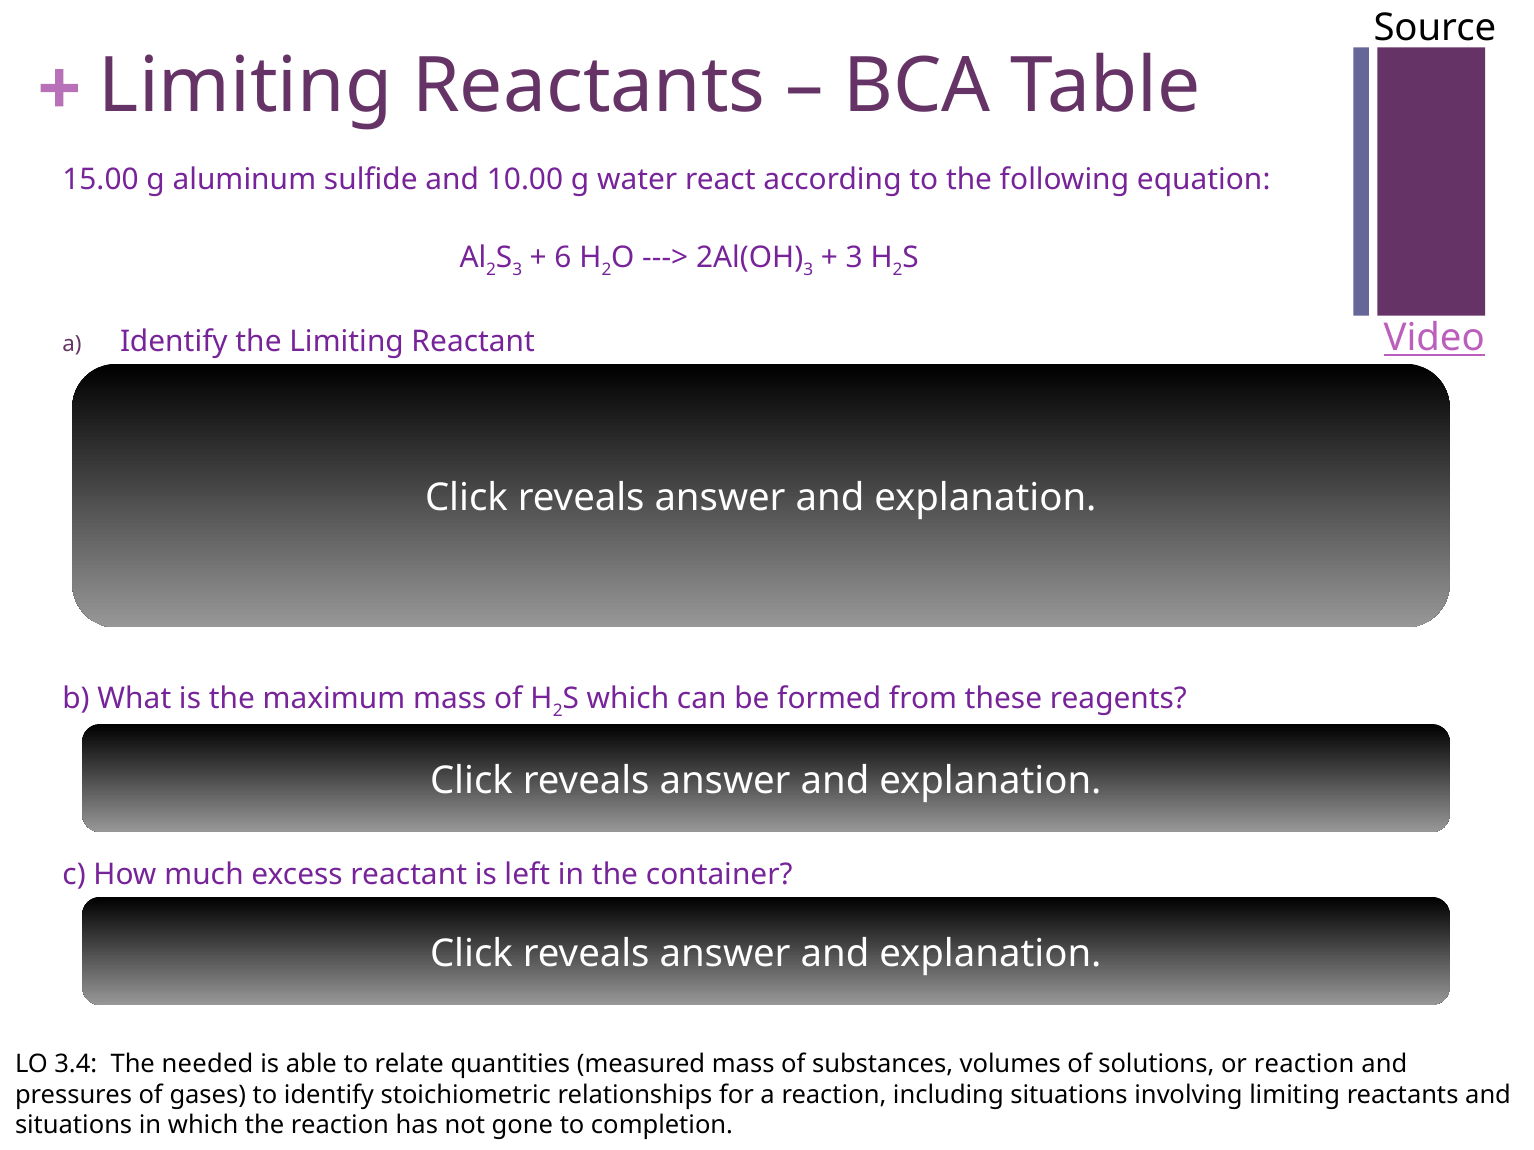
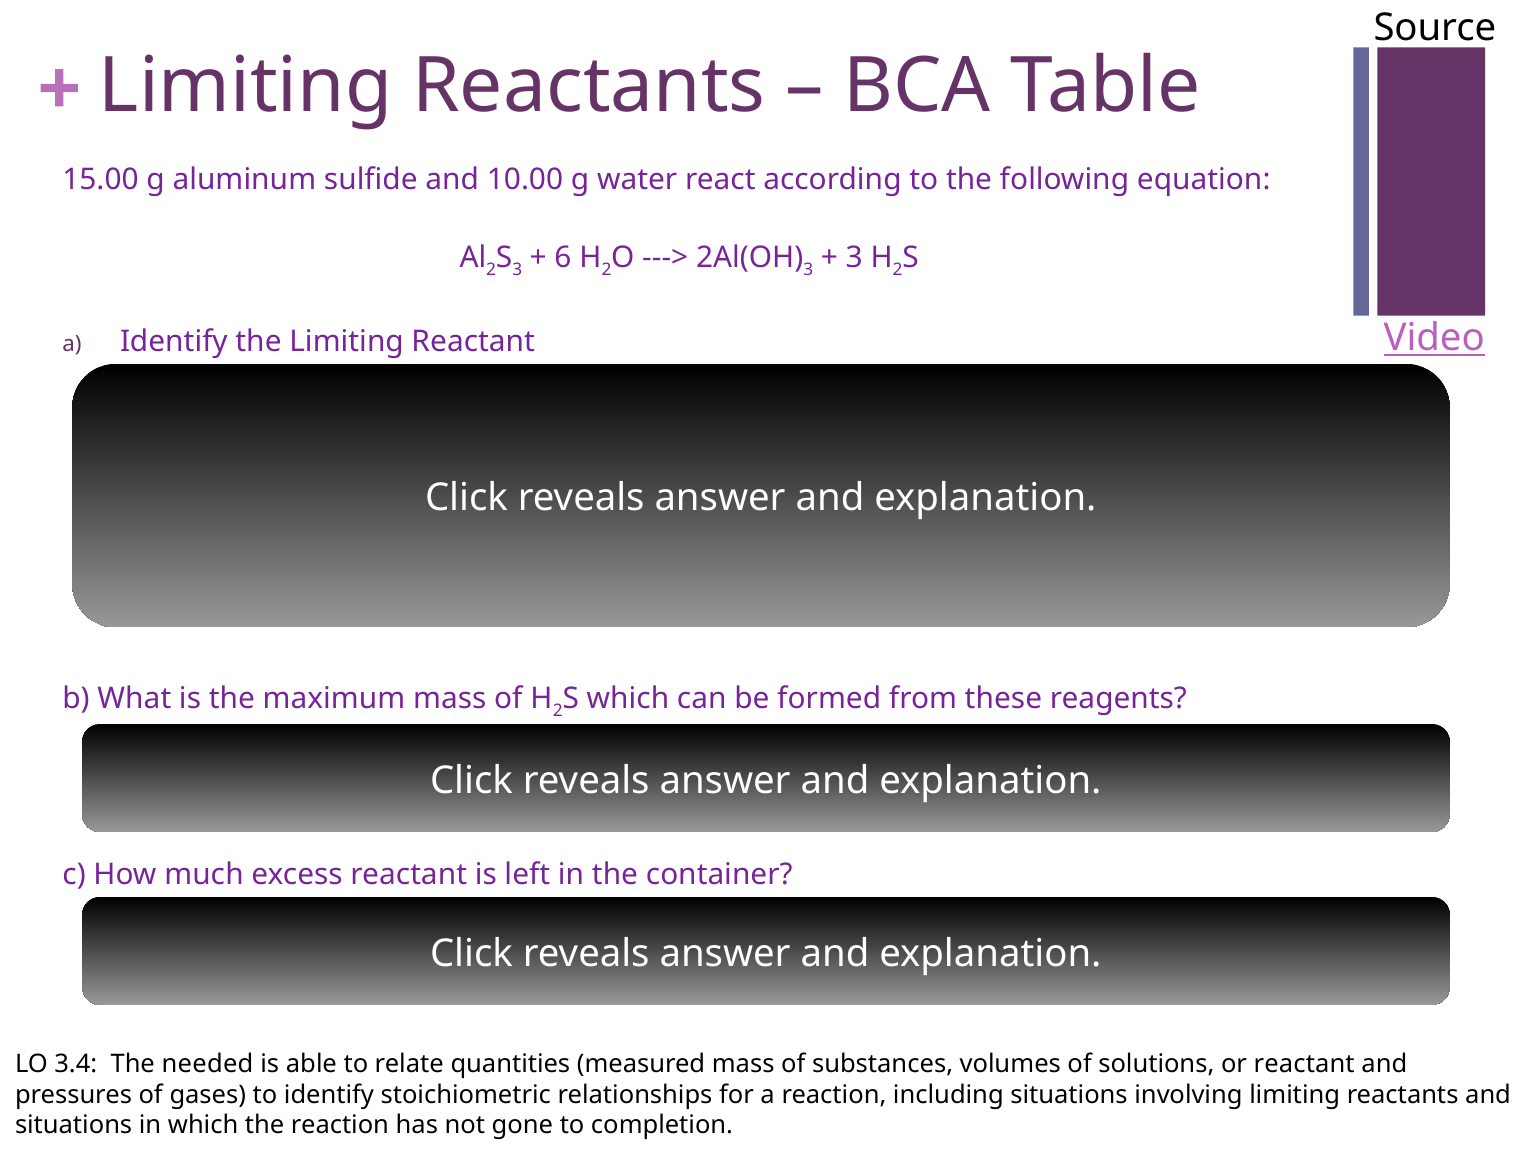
or reaction: reaction -> reactant (1304, 1065)
